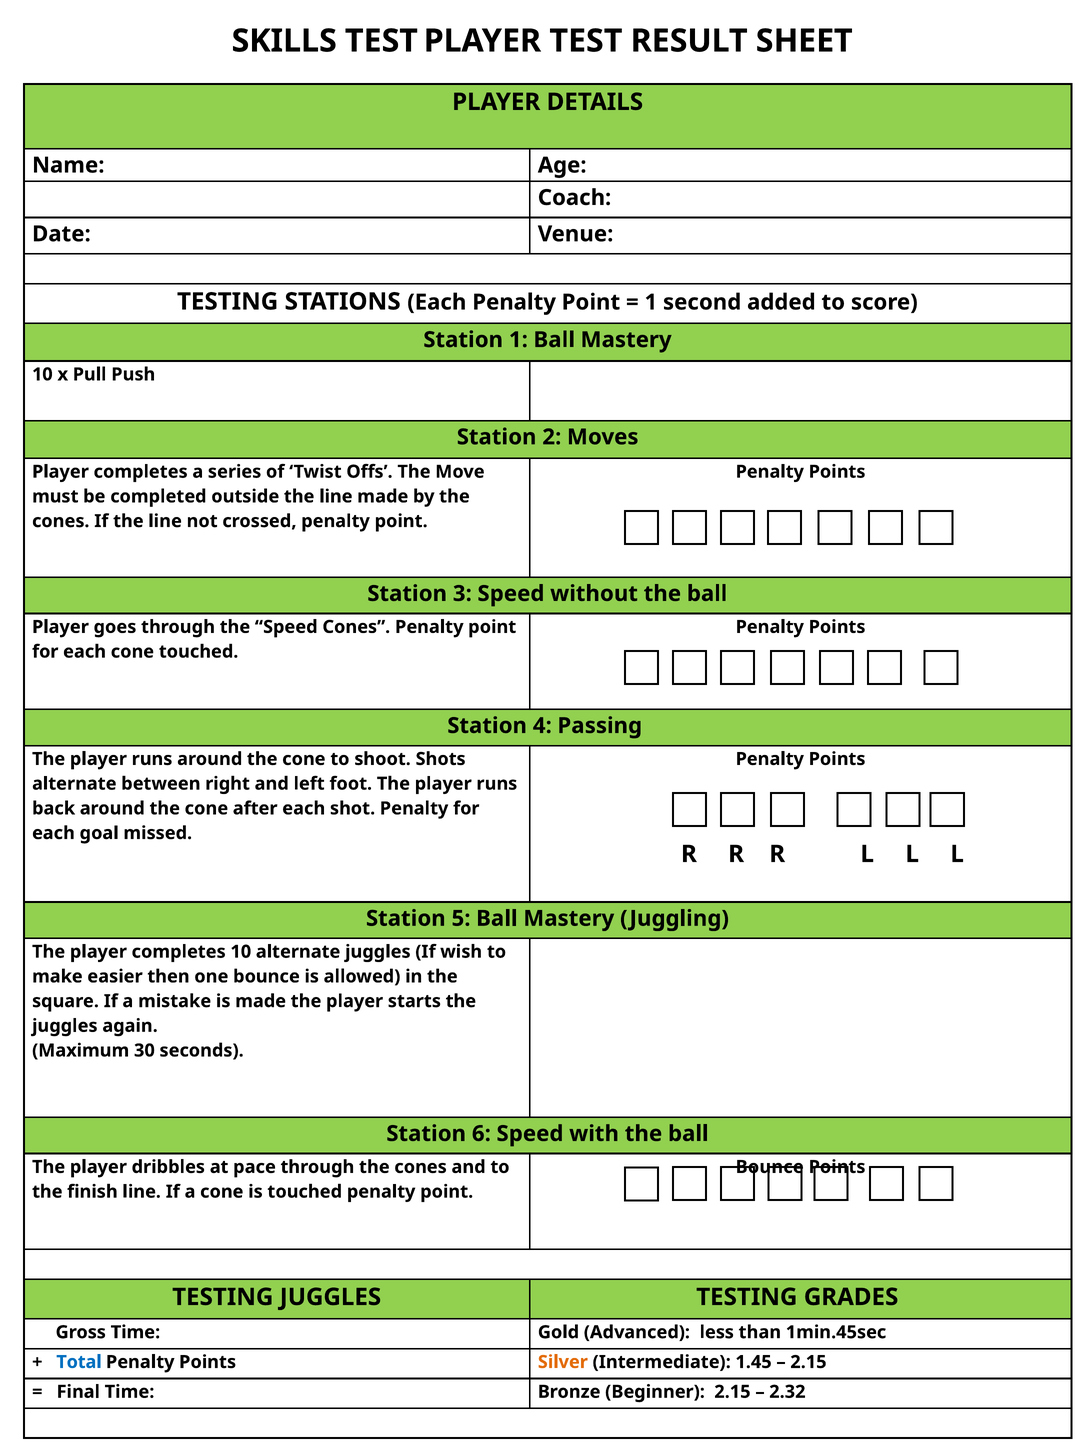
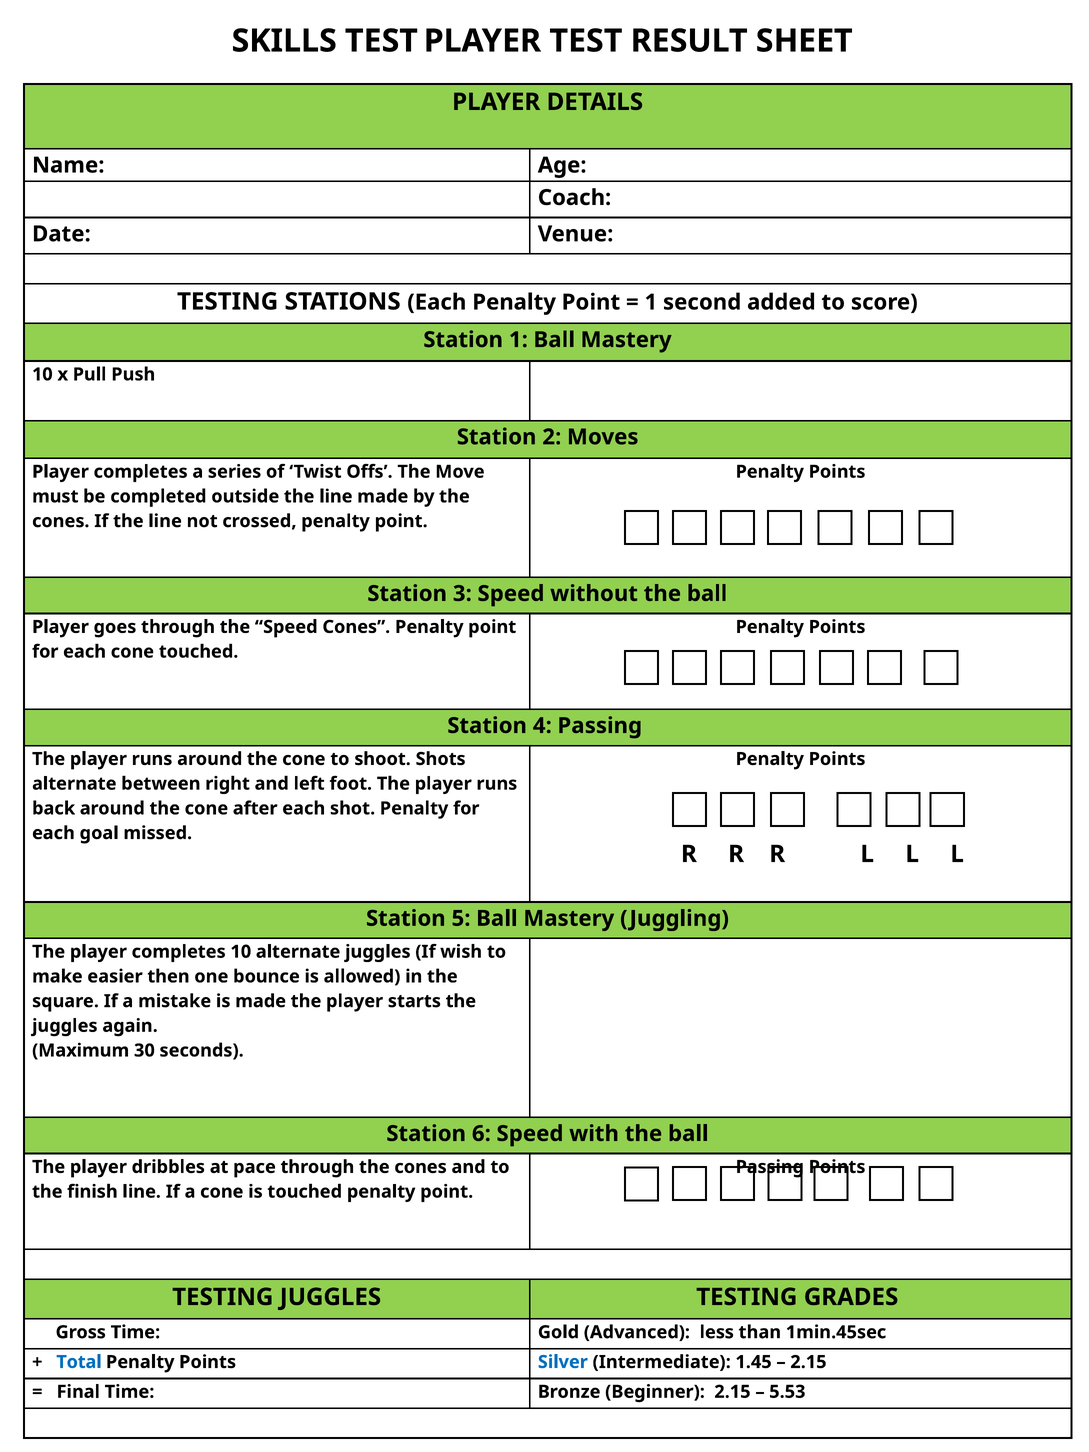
Bounce: Bounce -> Passing (770, 1167)
Silver colour: orange -> blue (563, 1362)
2.32: 2.32 -> 5.53 (787, 1392)
